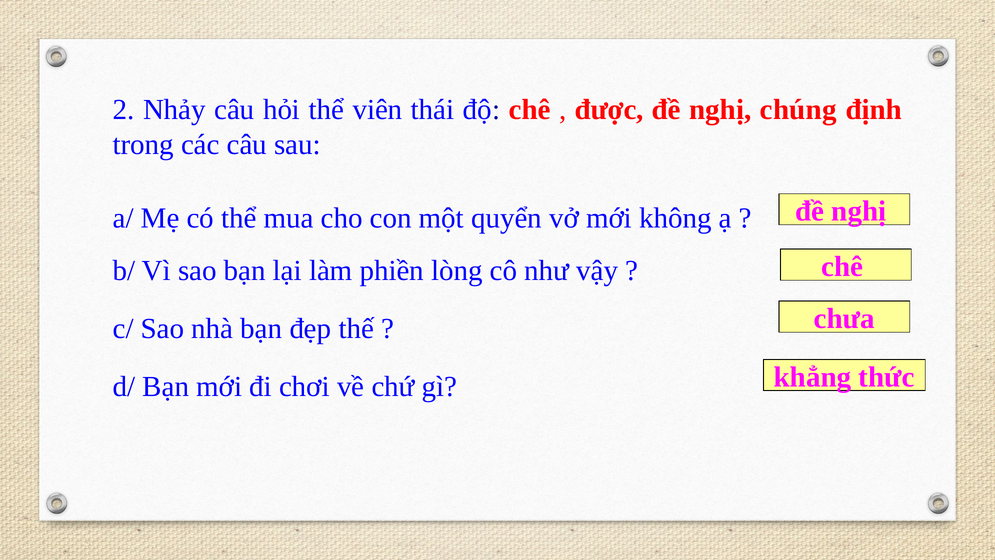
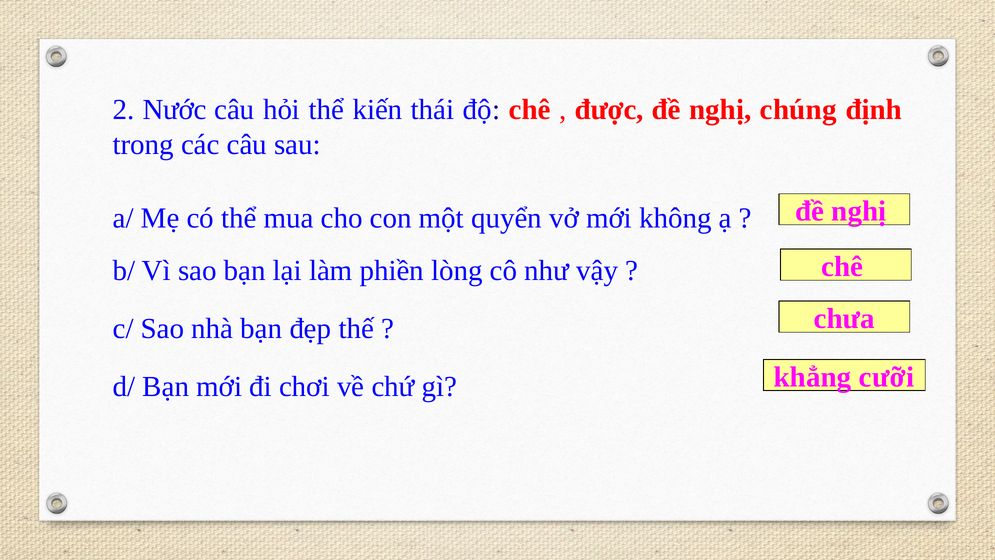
Nhảy: Nhảy -> Nước (175, 110)
viên: viên -> kiến (377, 110)
thức: thức -> cưỡi (886, 377)
